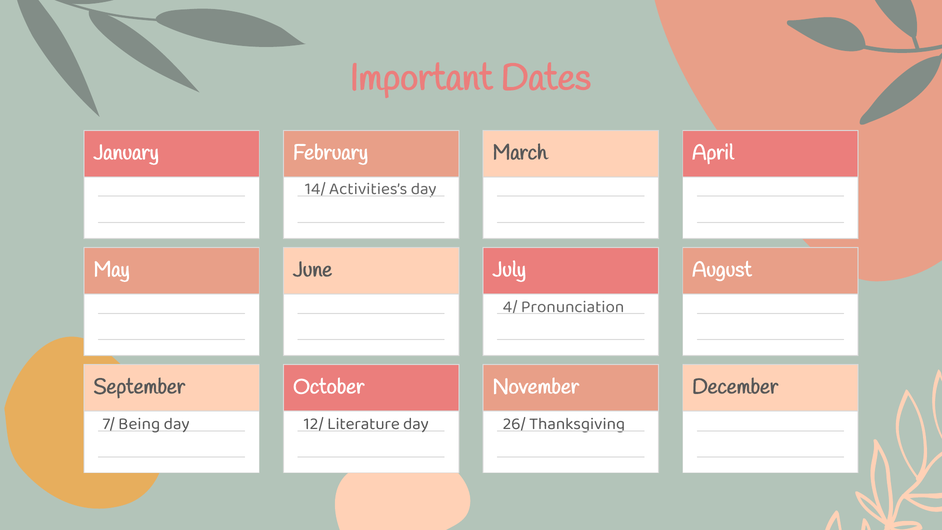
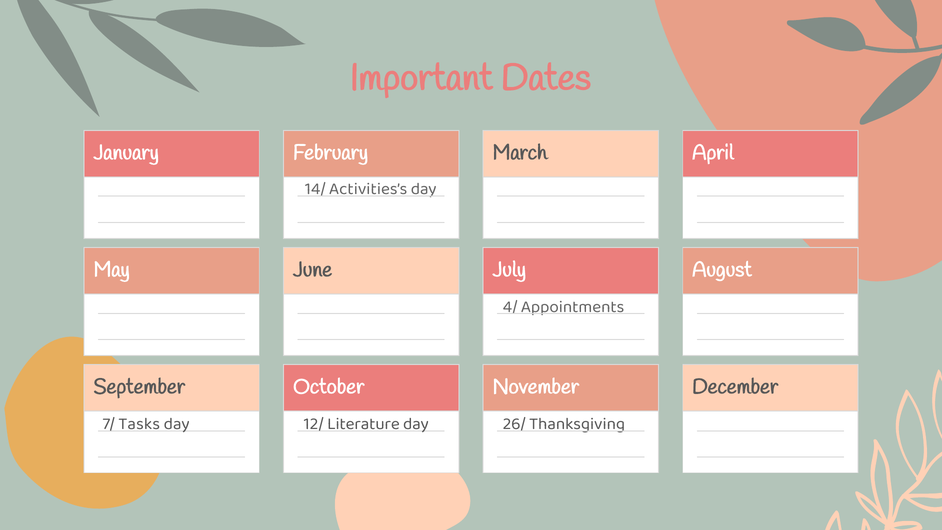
Pronunciation: Pronunciation -> Appointments (573, 307)
Being: Being -> Tasks (139, 423)
